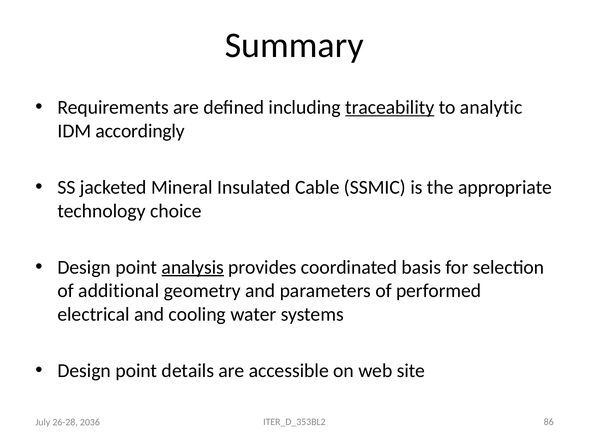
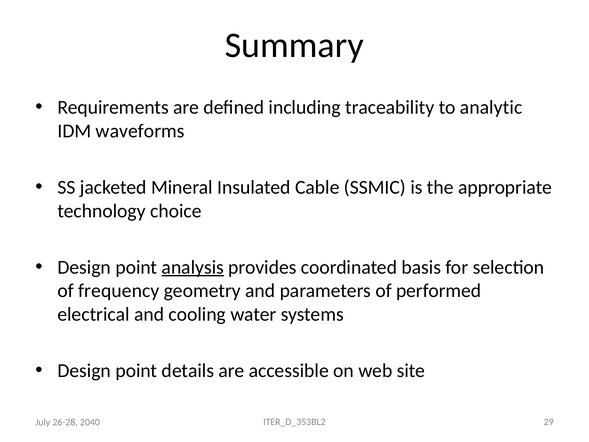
traceability underline: present -> none (390, 107)
accordingly: accordingly -> waveforms (140, 131)
additional: additional -> frequency (119, 291)
86: 86 -> 29 (549, 422)
2036: 2036 -> 2040 (90, 422)
